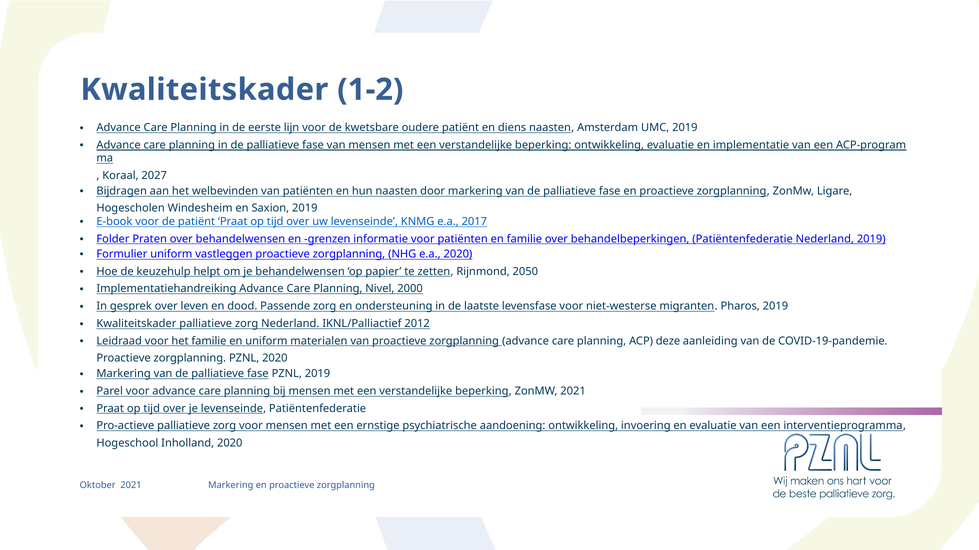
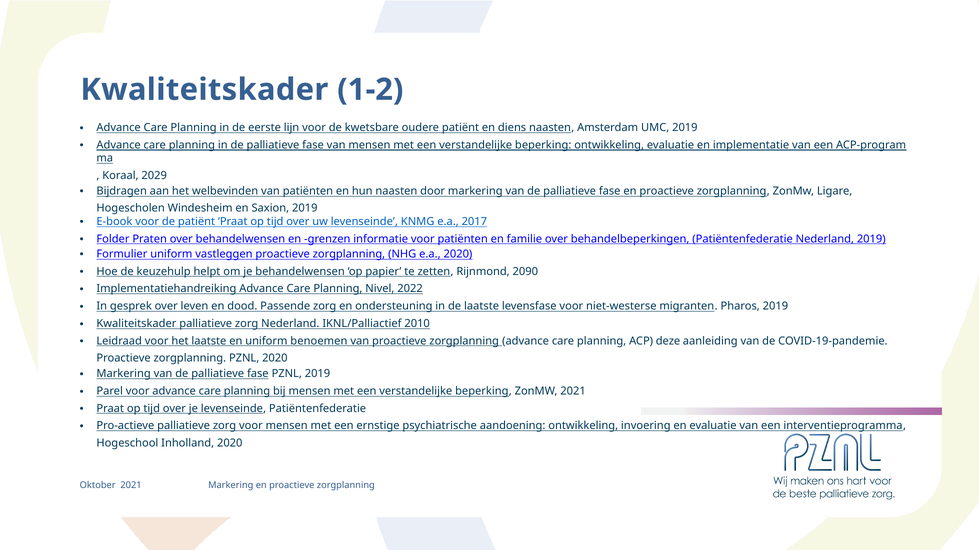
2027: 2027 -> 2029 (154, 176)
2050: 2050 -> 2090 (525, 272)
2000: 2000 -> 2022 (410, 289)
2012: 2012 -> 2010 (417, 324)
het familie: familie -> laatste (209, 341)
materialen: materialen -> benoemen (319, 341)
